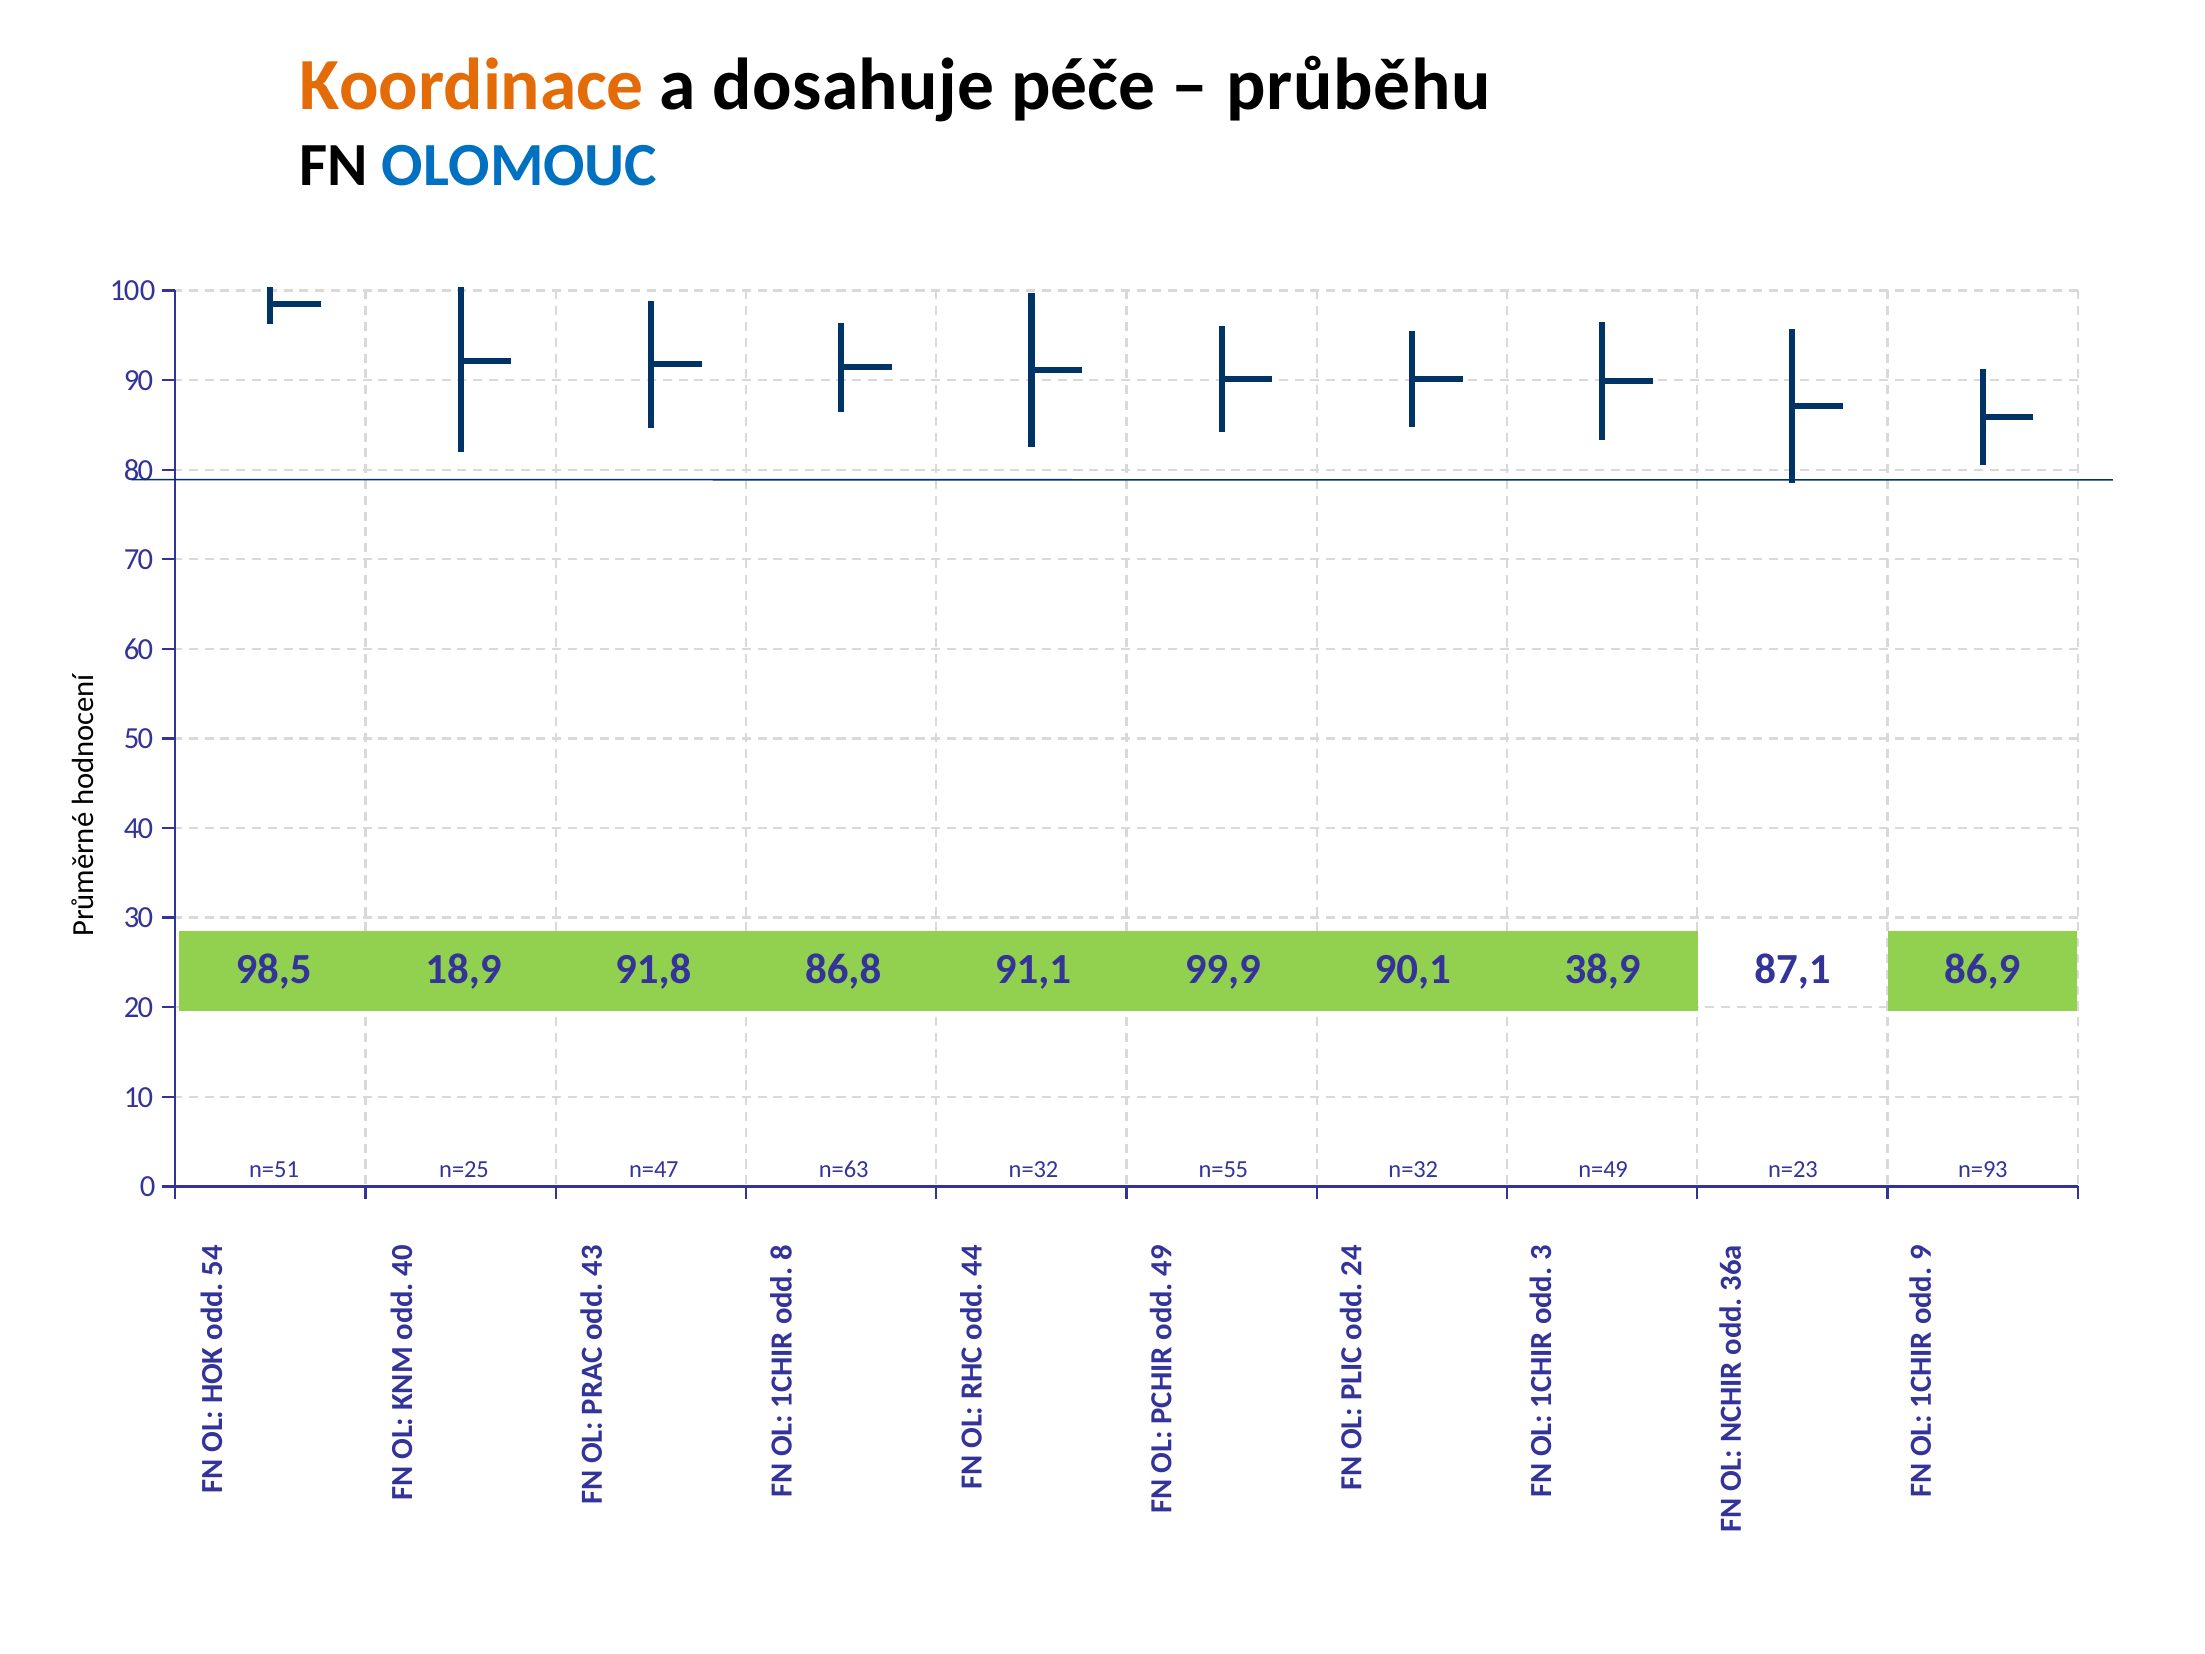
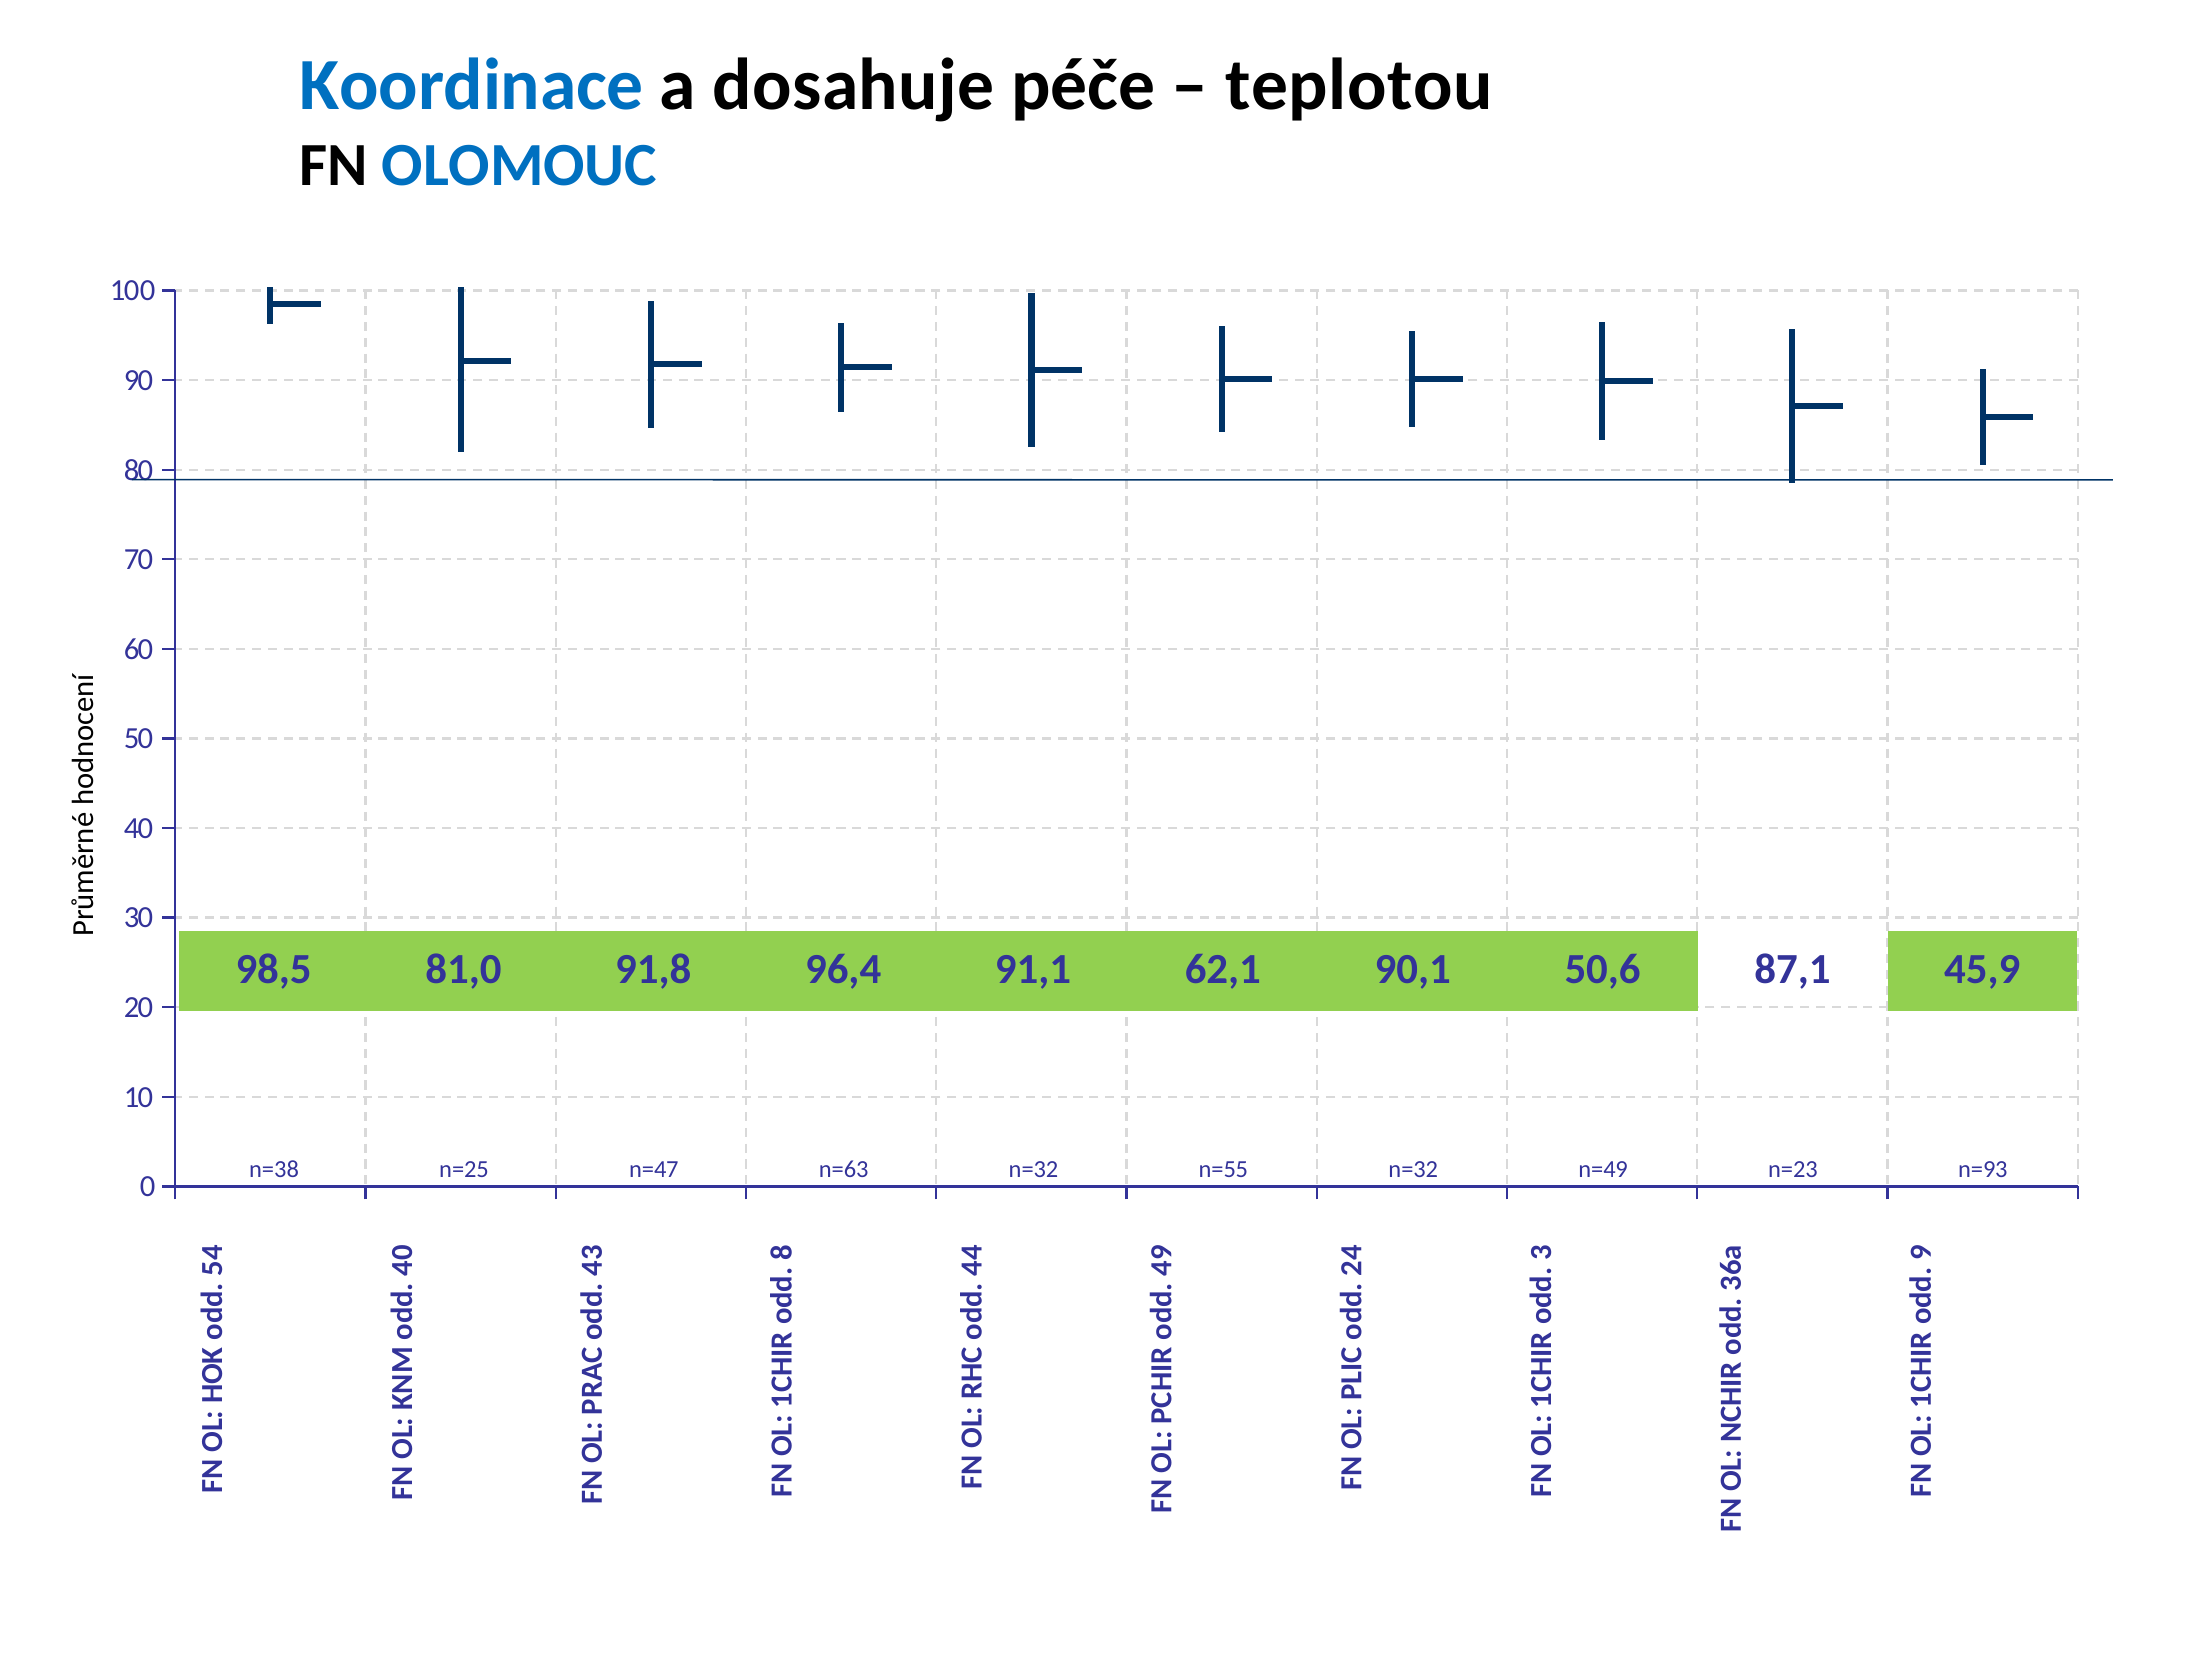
Koordinace colour: orange -> blue (472, 85)
průběhu: průběhu -> teplotou (1359, 85)
18,9: 18,9 -> 81,0 (463, 969)
86,8: 86,8 -> 96,4 (843, 969)
99,9: 99,9 -> 62,1 (1223, 969)
38,9: 38,9 -> 50,6 (1603, 969)
86,9: 86,9 -> 45,9 (1982, 969)
n=51: n=51 -> n=38 (274, 1169)
